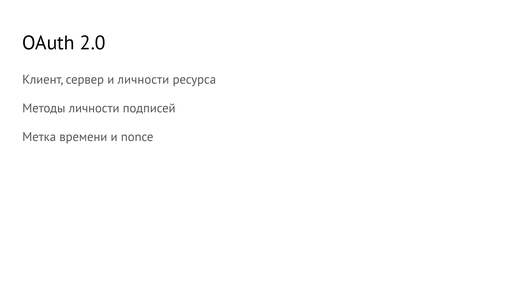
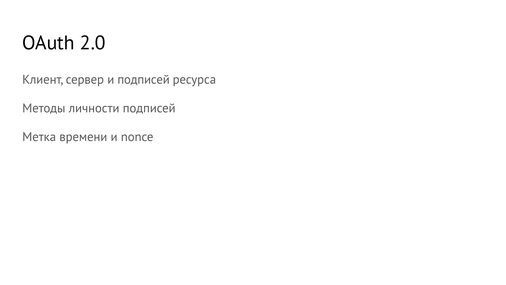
и личности: личности -> подписей (144, 80)
